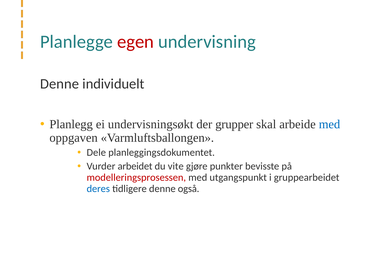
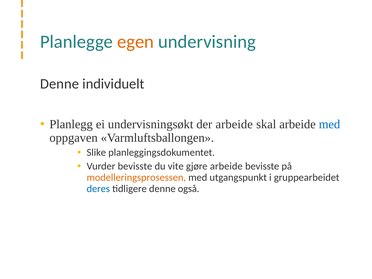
egen colour: red -> orange (136, 42)
der grupper: grupper -> arbeide (234, 124)
Dele: Dele -> Slike (96, 153)
Vurder arbeidet: arbeidet -> bevisste (135, 166)
gjøre punkter: punkter -> arbeide (226, 166)
modelleringsprosessen colour: red -> orange (136, 177)
